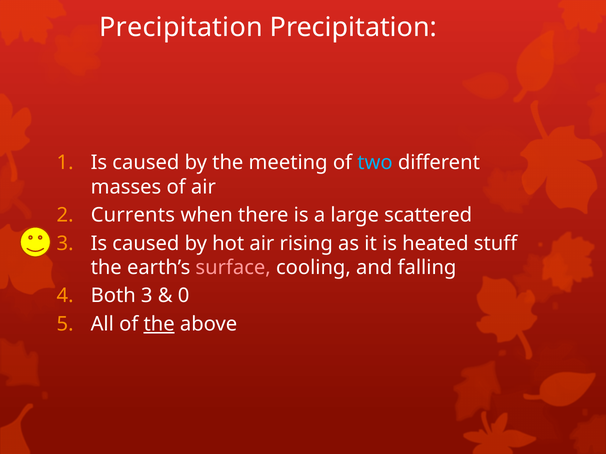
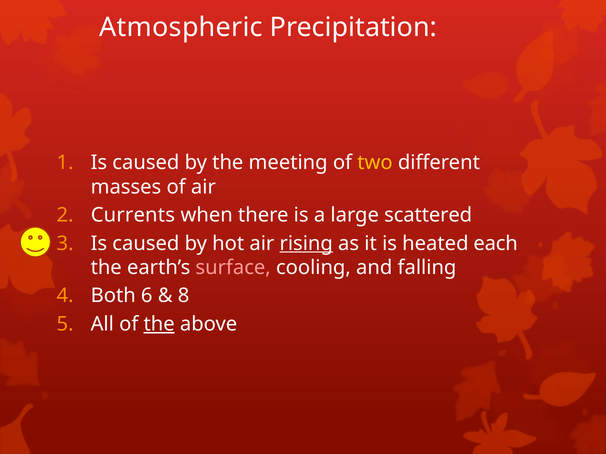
Precipitation: Precipitation -> Atmospheric (181, 27)
two colour: light blue -> yellow (375, 163)
rising underline: none -> present (306, 244)
stuff: stuff -> each (496, 244)
Both 3: 3 -> 6 (147, 296)
0: 0 -> 8 (184, 296)
